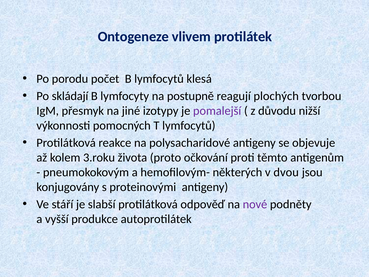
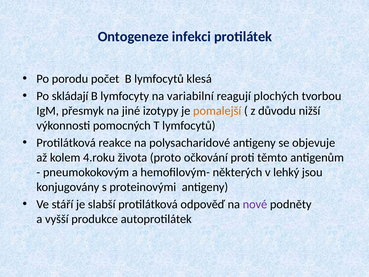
vlivem: vlivem -> infekci (191, 37)
postupně: postupně -> variabilní (190, 96)
pomalejší colour: purple -> orange (217, 111)
3.roku: 3.roku -> 4.roku (99, 157)
dvou: dvou -> lehký (286, 172)
